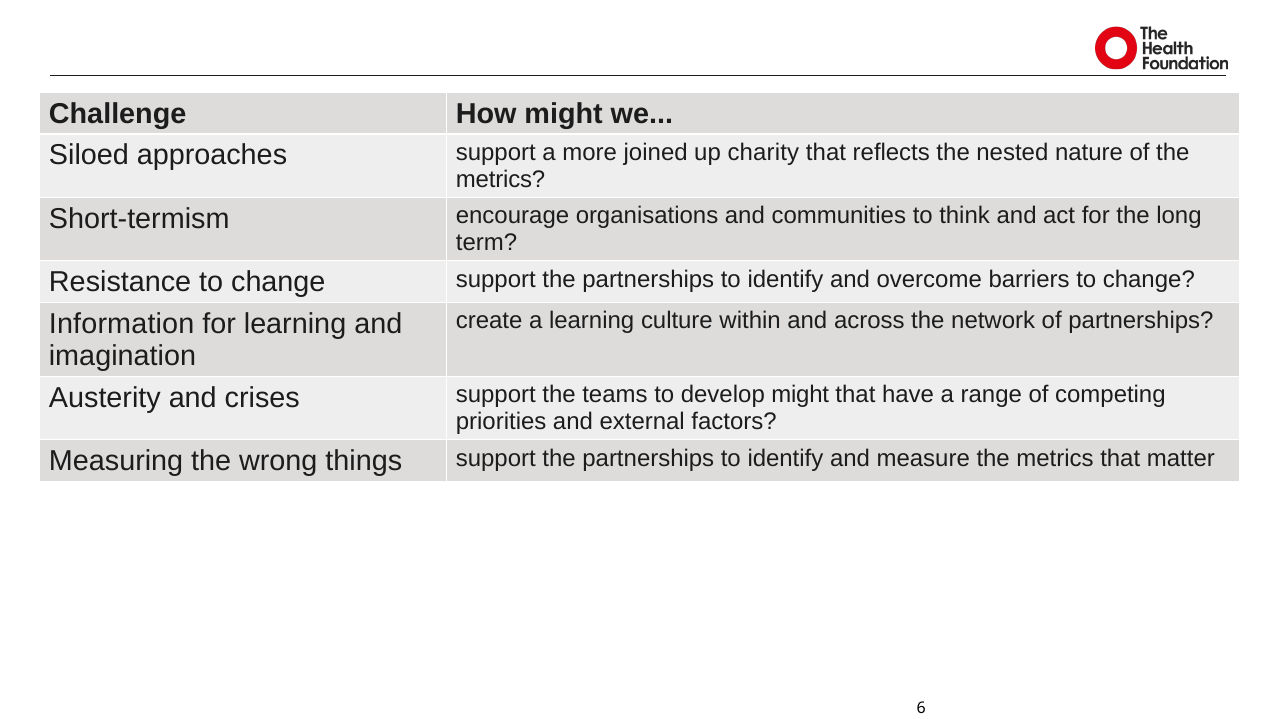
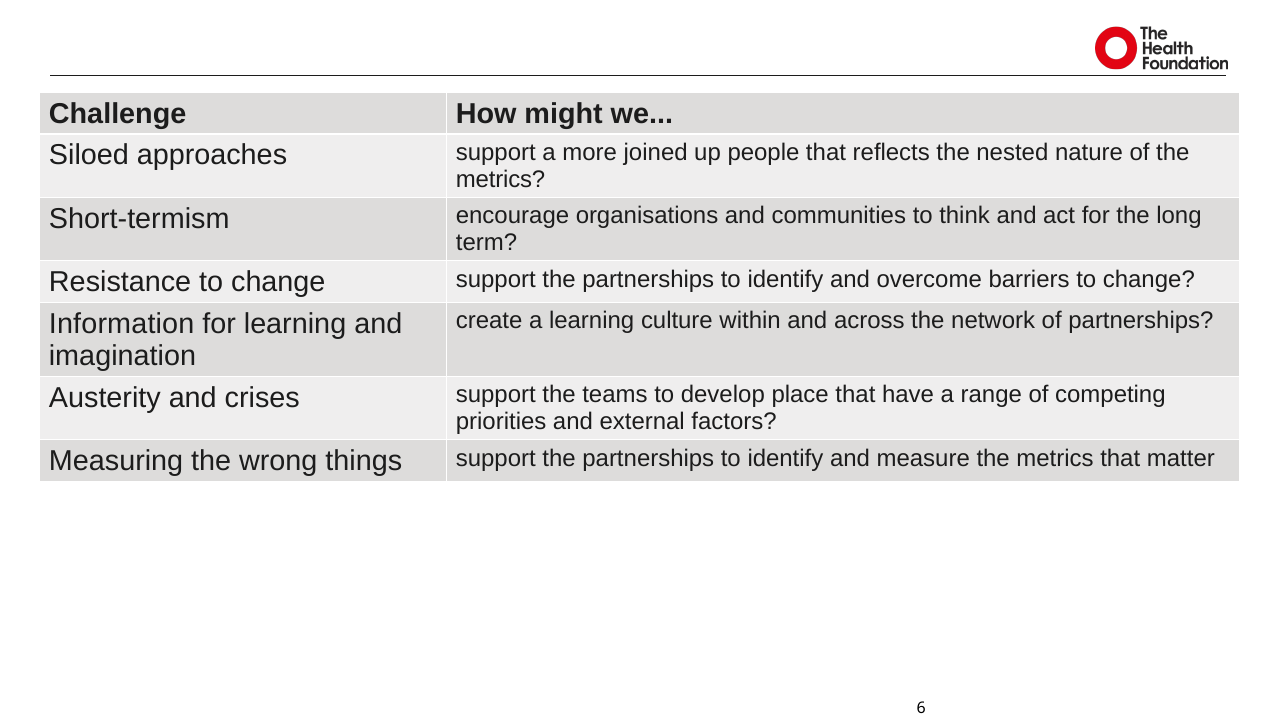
charity: charity -> people (763, 153)
develop might: might -> place (800, 395)
